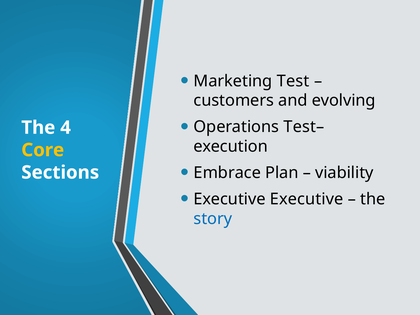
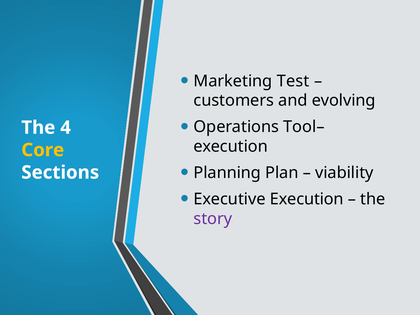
Test–: Test– -> Tool– (304, 127)
Embrace: Embrace -> Planning (227, 173)
Executive Executive: Executive -> Execution (307, 199)
story colour: blue -> purple (213, 219)
